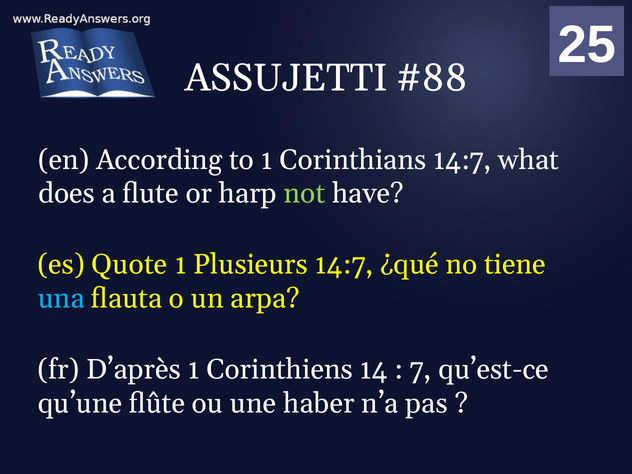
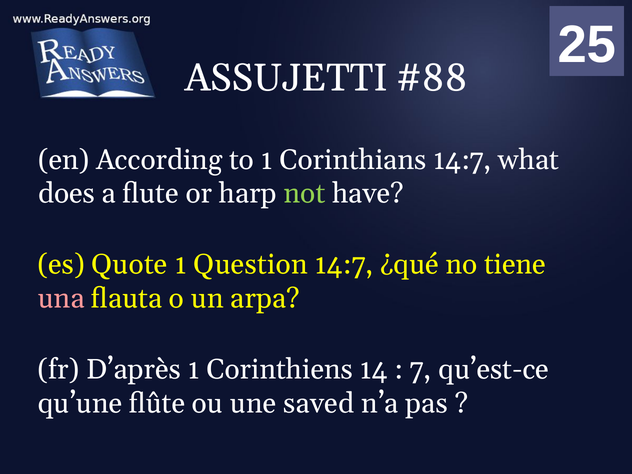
Plusieurs: Plusieurs -> Question (251, 265)
una colour: light blue -> pink (61, 298)
haber: haber -> saved (319, 403)
